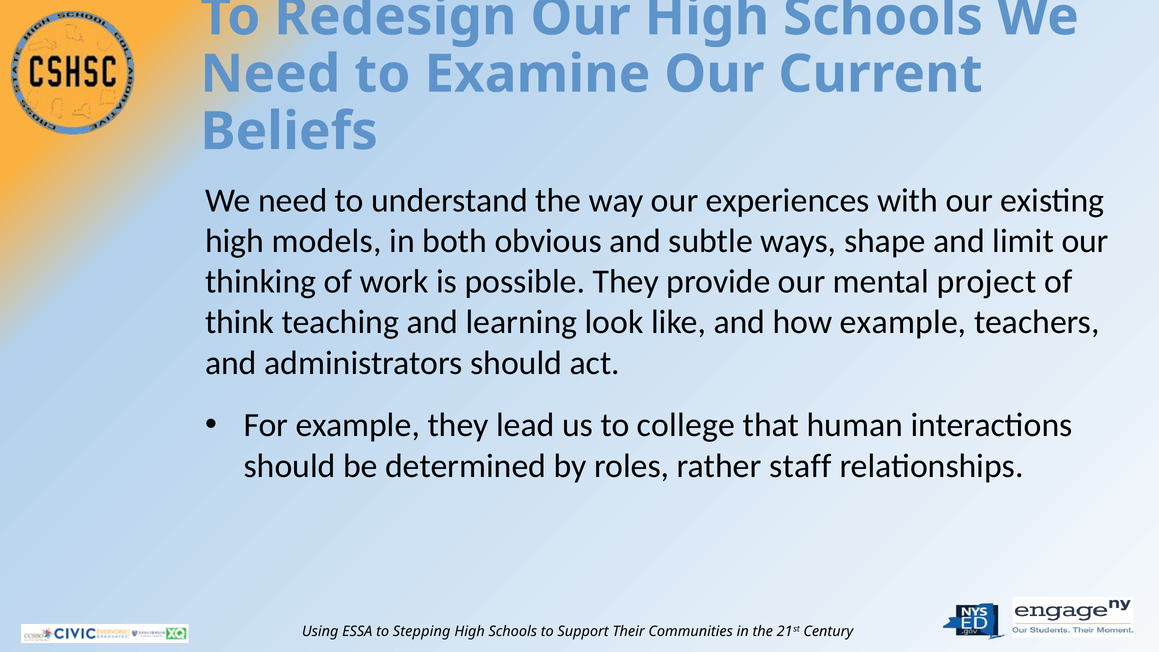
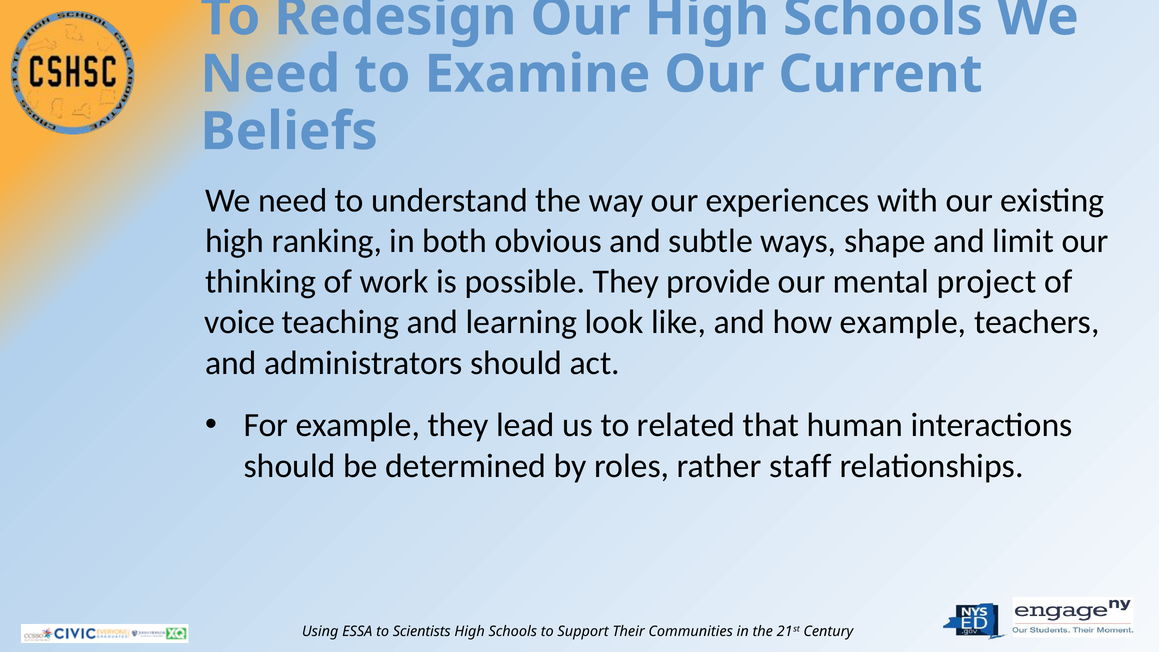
models: models -> ranking (327, 241)
think: think -> voice (240, 322)
college: college -> related (686, 425)
Stepping: Stepping -> Scientists (422, 631)
